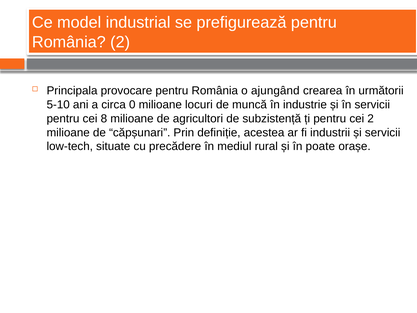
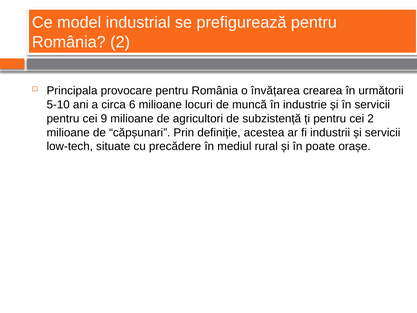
ajungând: ajungând -> învățarea (275, 91)
0: 0 -> 6 (132, 105)
8: 8 -> 9 (104, 119)
